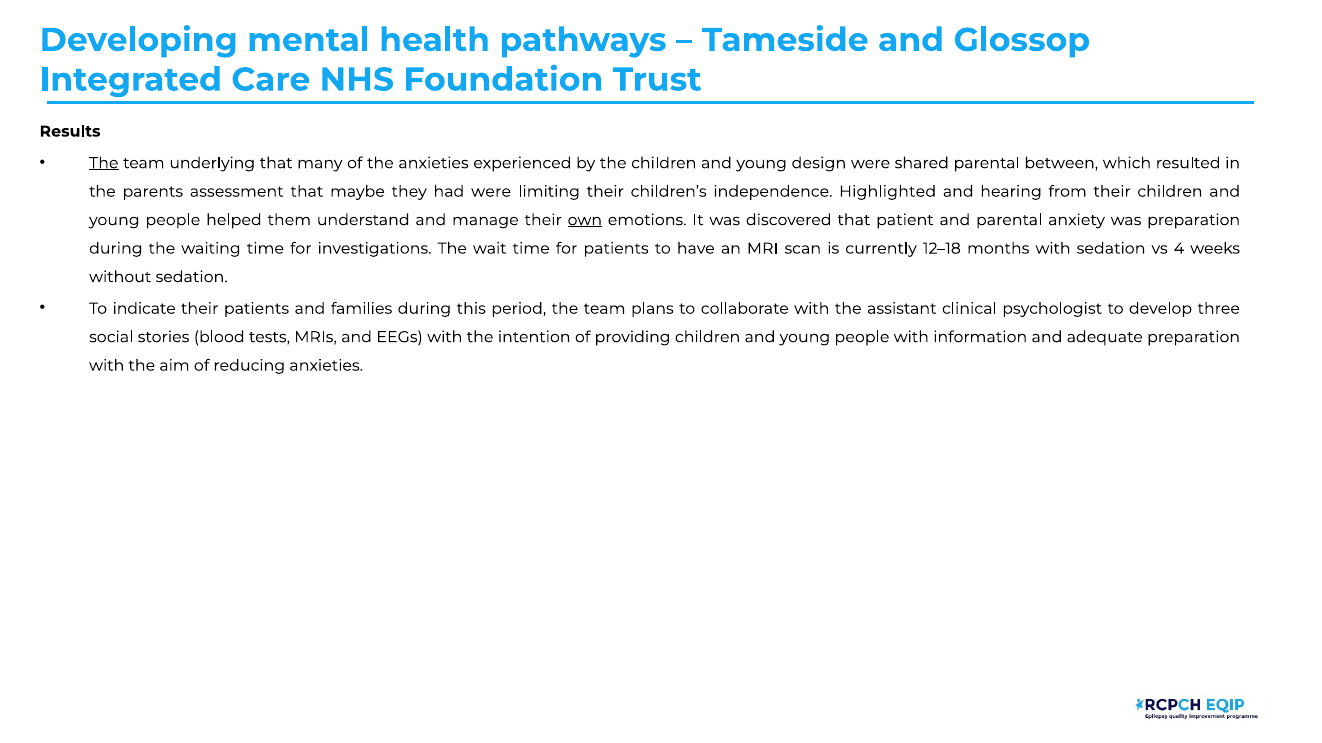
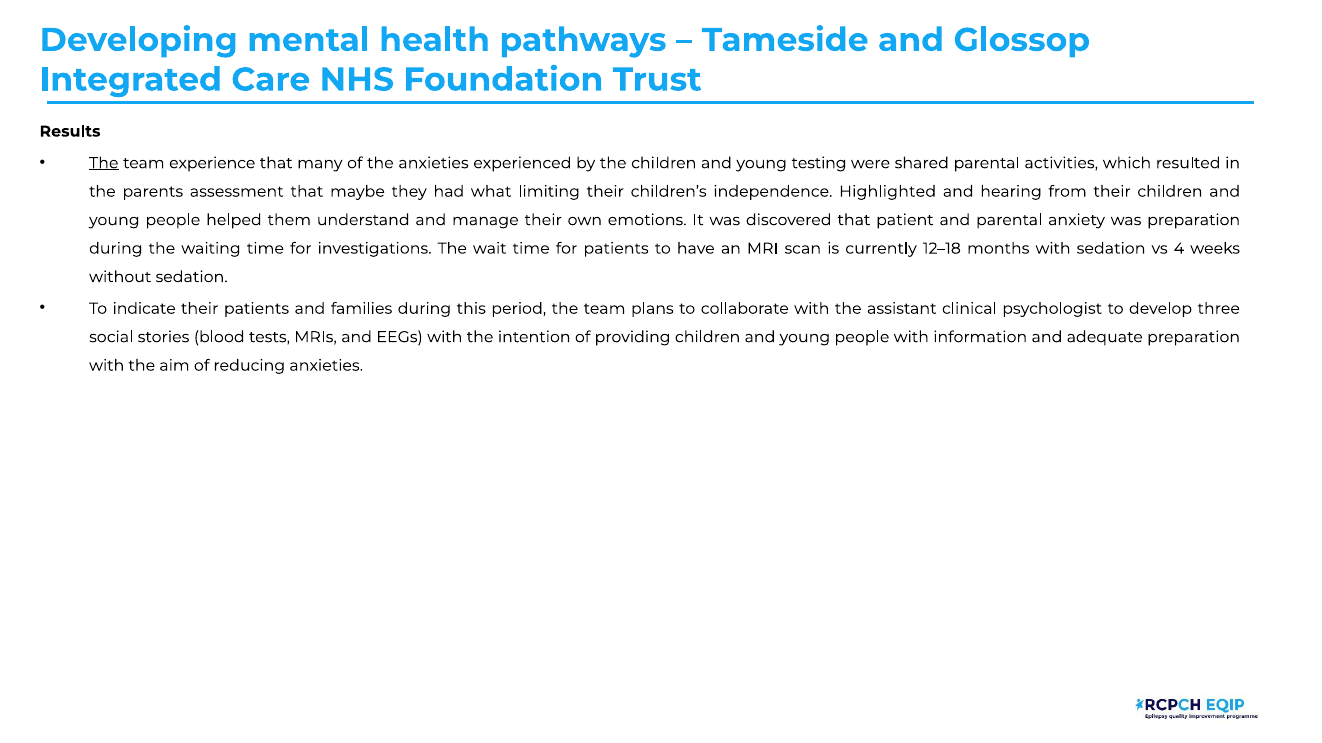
underlying: underlying -> experience (212, 163)
design: design -> testing (819, 163)
between: between -> activities (1061, 163)
had were: were -> what (491, 192)
own underline: present -> none (585, 220)
